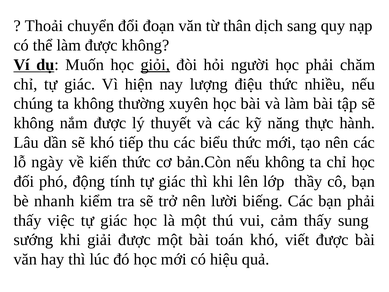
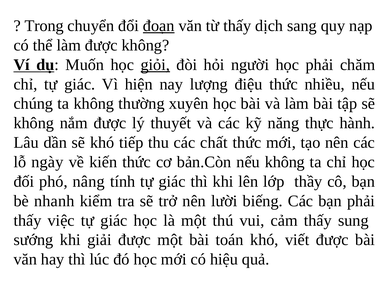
Thoải: Thoải -> Trong (44, 26)
đoạn underline: none -> present (159, 26)
từ thân: thân -> thấy (237, 26)
biểu: biểu -> chất (214, 142)
động: động -> nâng (89, 181)
